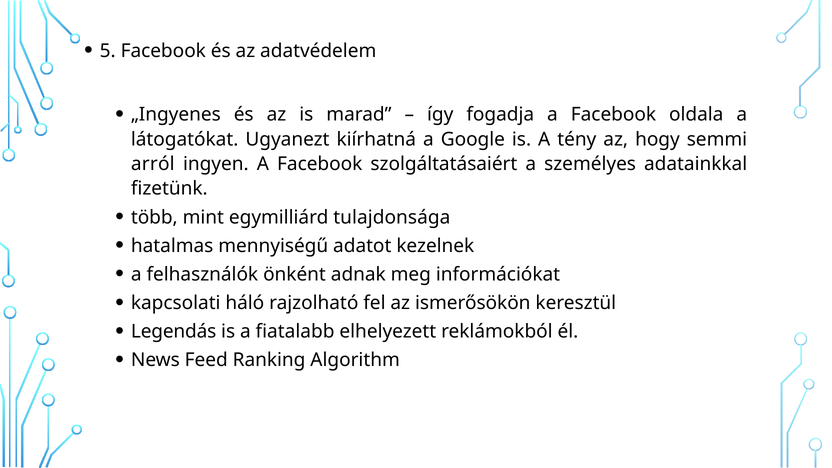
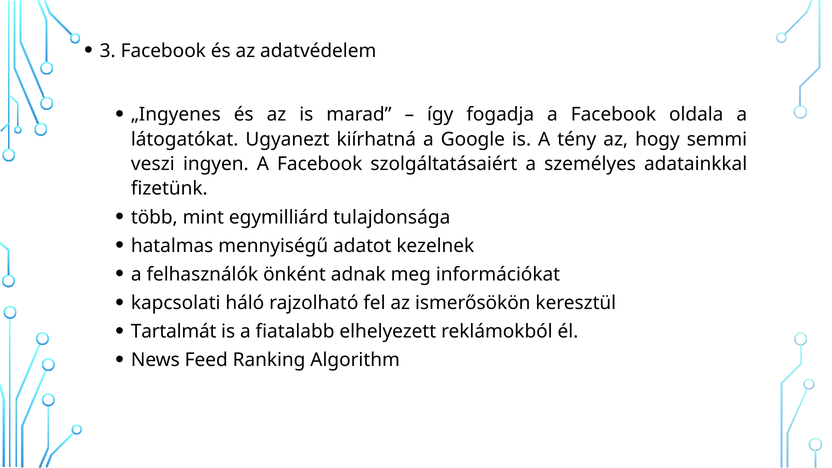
5: 5 -> 3 (108, 51)
arról: arról -> veszi (153, 164)
Legendás: Legendás -> Tartalmát (174, 332)
